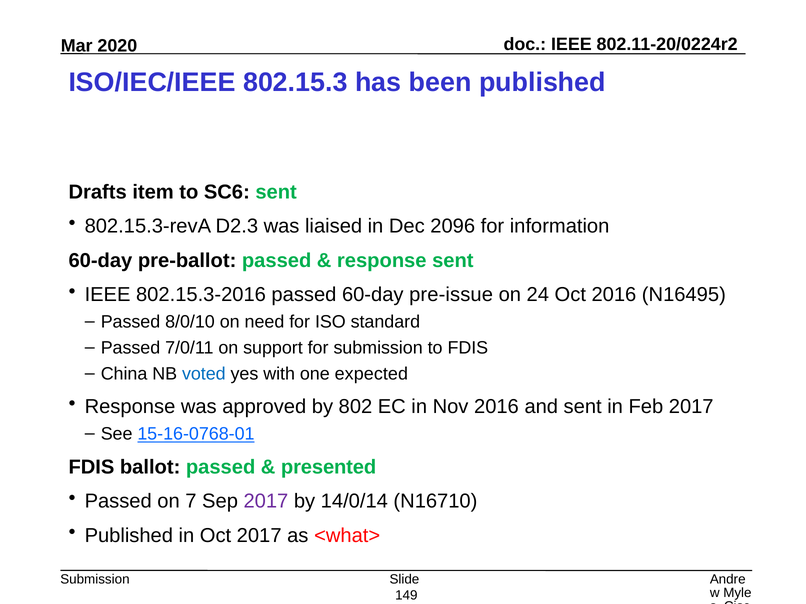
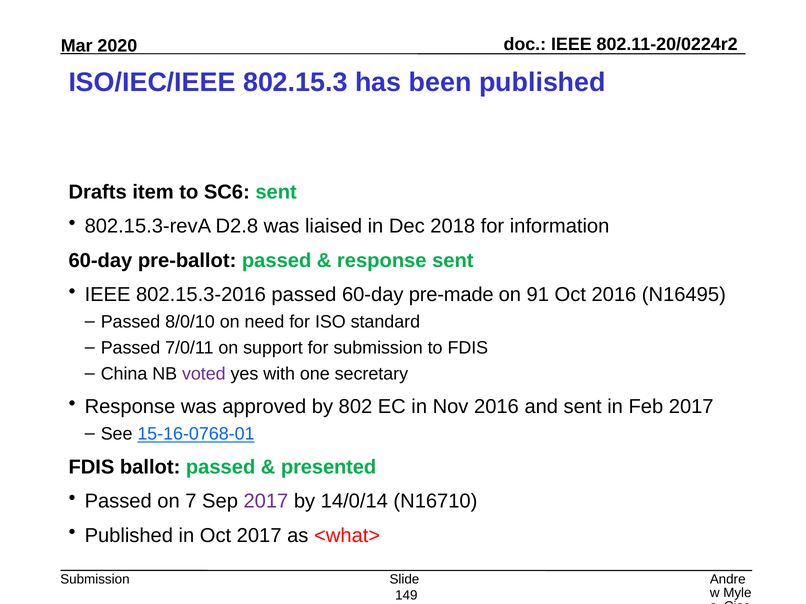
D2.3: D2.3 -> D2.8 (237, 226)
2096: 2096 -> 2018 (453, 226)
pre-issue: pre-issue -> pre-made (451, 295)
24: 24 -> 91 (538, 295)
voted colour: blue -> purple (204, 374)
expected: expected -> secretary (371, 374)
